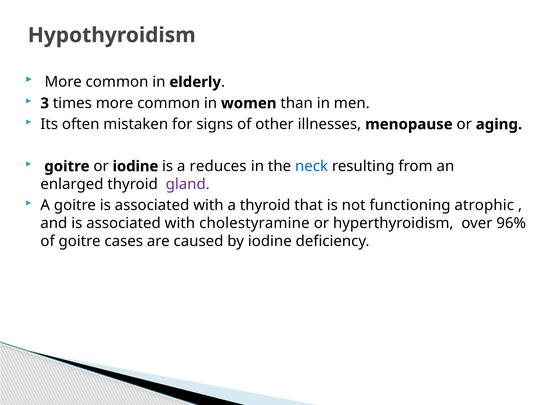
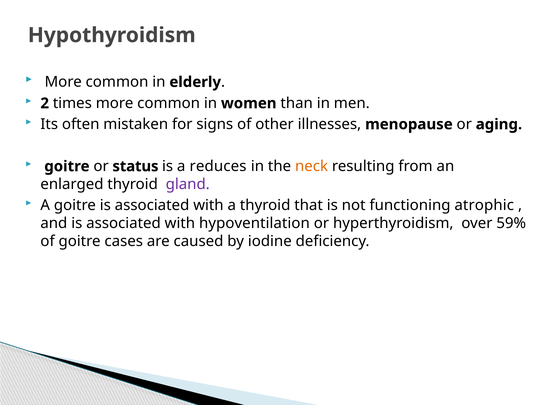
3: 3 -> 2 (45, 103)
or iodine: iodine -> status (135, 166)
neck colour: blue -> orange (312, 166)
cholestyramine: cholestyramine -> hypoventilation (254, 223)
96%: 96% -> 59% (511, 223)
